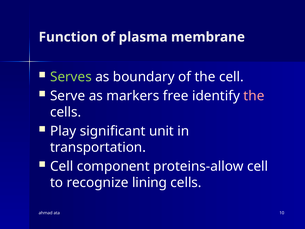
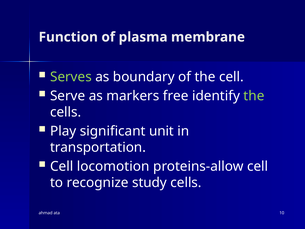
the colour: pink -> light green (254, 96)
component: component -> locomotion (113, 166)
lining: lining -> study (150, 182)
